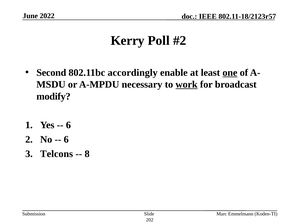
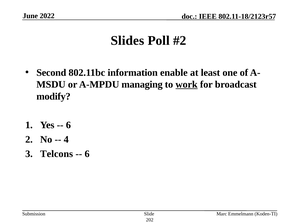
Kerry: Kerry -> Slides (127, 40)
accordingly: accordingly -> information (133, 72)
one underline: present -> none (230, 72)
necessary: necessary -> managing (142, 84)
6: 6 -> 4 (66, 139)
8: 8 -> 6 (87, 154)
